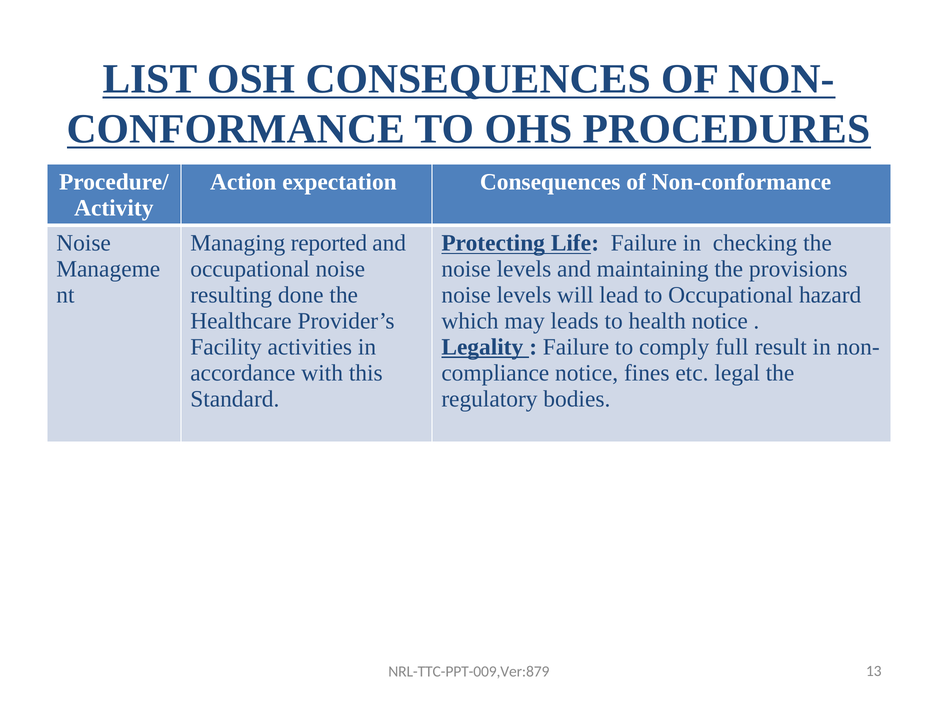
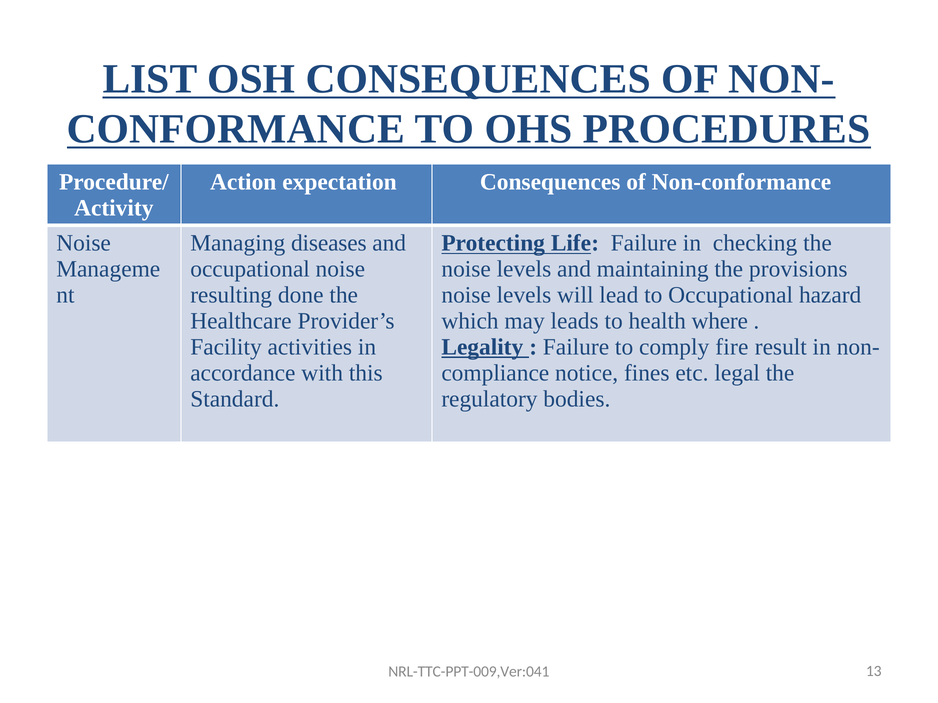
reported: reported -> diseases (329, 243)
health notice: notice -> where (720, 321)
full: full -> fire (732, 347)
NRL-TTC-PPT-009,Ver:879: NRL-TTC-PPT-009,Ver:879 -> NRL-TTC-PPT-009,Ver:041 (469, 672)
